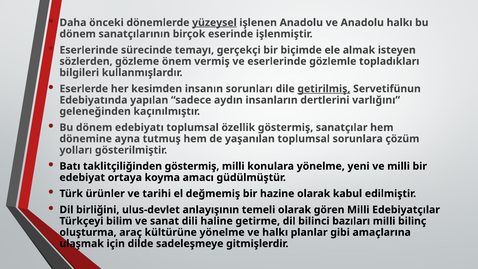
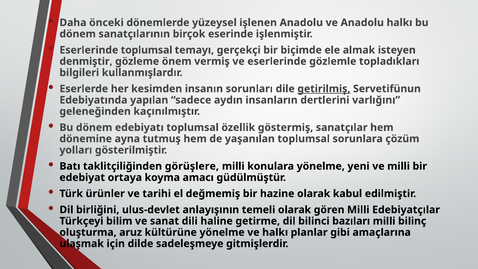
yüzeysel underline: present -> none (214, 23)
Eserlerinde sürecinde: sürecinde -> toplumsal (147, 50)
sözlerden: sözlerden -> denmiştir (86, 61)
taklitçiliğinden göstermiş: göstermiş -> görüşlere (192, 166)
araç: araç -> aruz (131, 232)
